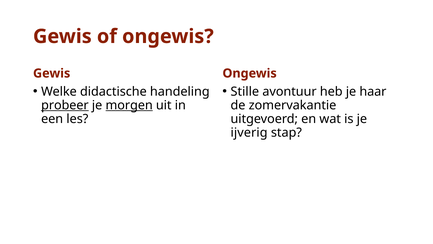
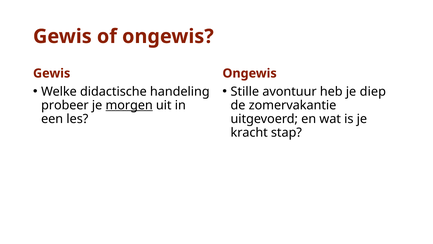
haar: haar -> diep (373, 91)
probeer underline: present -> none (65, 105)
ijverig: ijverig -> kracht (249, 132)
